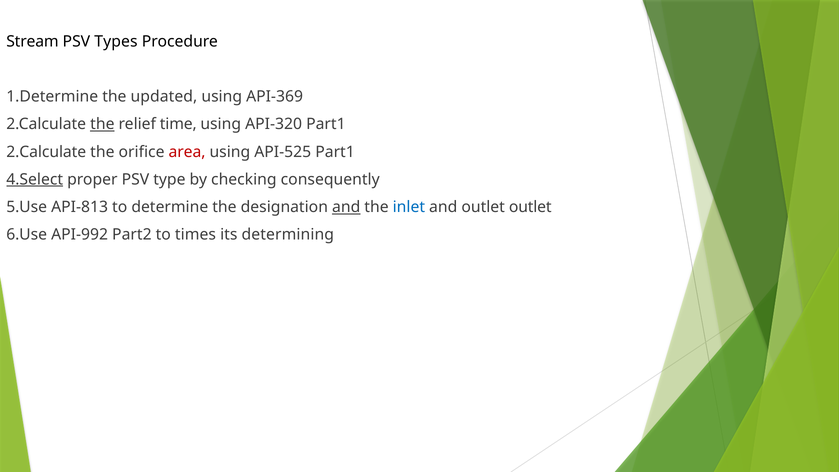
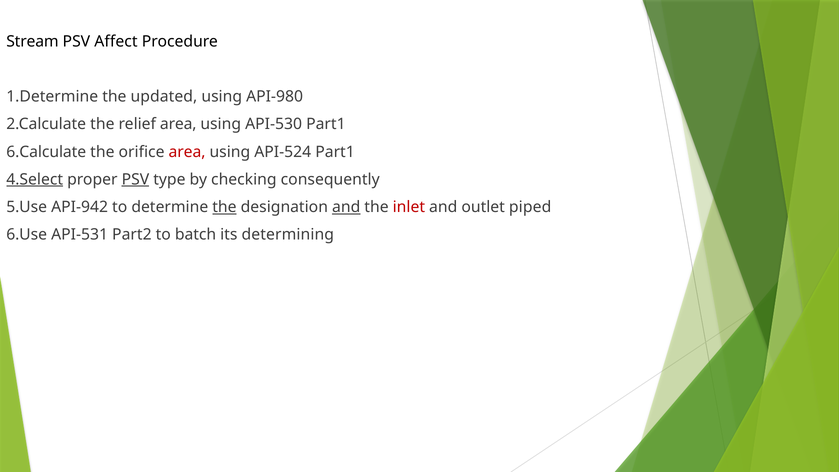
Types: Types -> Affect (116, 41)
API-369: API-369 -> API-980 (275, 97)
the underline: present -> none (102, 124)
relief time: time -> area (178, 124)
API-320: API-320 -> API-530 (274, 124)
2.Calculate: 2.Calculate -> 6.Calculate (46, 152)
API-525: API-525 -> API-524 (283, 152)
PSV underline: none -> present (135, 179)
API-813: API-813 -> API-942 (80, 207)
the underline: none -> present (224, 207)
inlet colour: blue -> red (409, 207)
outlet outlet: outlet -> piped (530, 207)
API-992: API-992 -> API-531 (80, 235)
times: times -> batch (196, 235)
